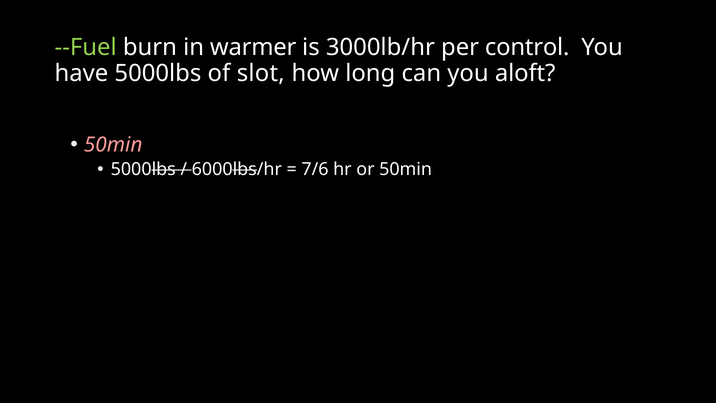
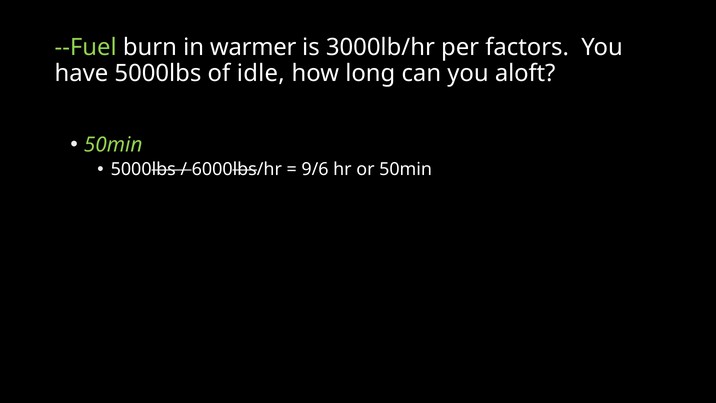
control: control -> factors (527, 47)
slot: slot -> idle (261, 73)
50min colour: pink -> light green (113, 145)
7/6: 7/6 -> 9/6 (315, 169)
